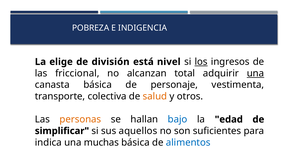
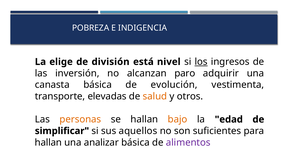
friccional: friccional -> inversión (77, 73)
total: total -> paro (185, 73)
una underline: present -> none (255, 73)
personaje: personaje -> evolución (174, 85)
colectiva: colectiva -> elevadas (107, 96)
bajo colour: blue -> orange (178, 119)
indica: indica -> hallan (48, 142)
muchas: muchas -> analizar (101, 142)
alimentos colour: blue -> purple (188, 142)
